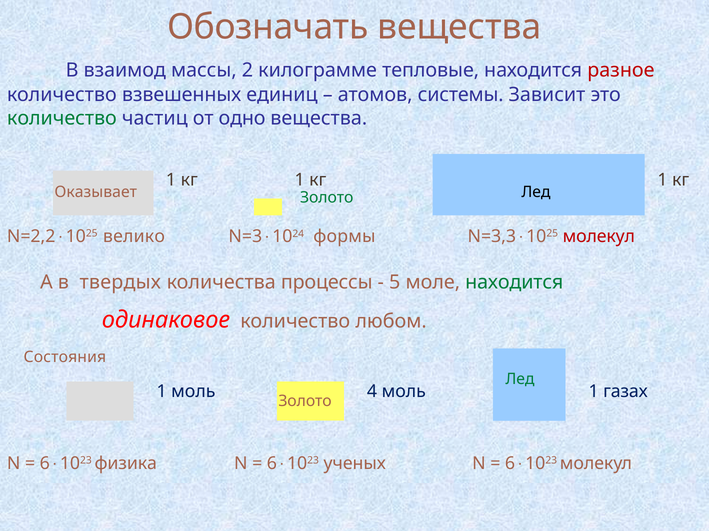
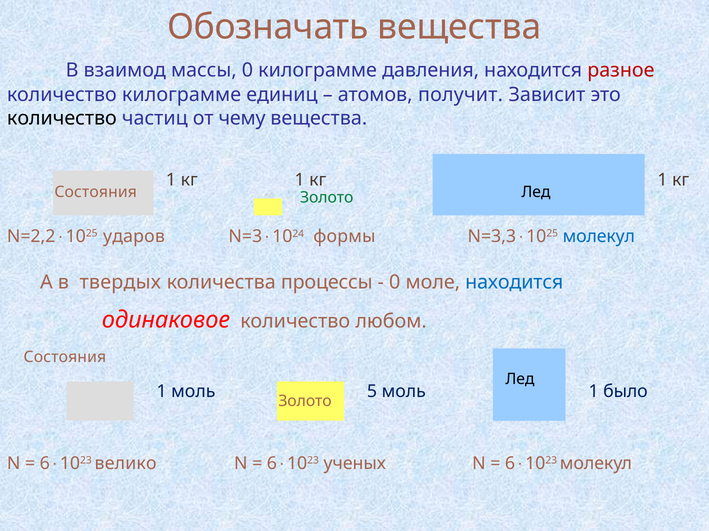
массы 2: 2 -> 0 (247, 70)
тепловые: тепловые -> давления (431, 70)
количество взвешенных: взвешенных -> килограмме (182, 95)
системы: системы -> получит (460, 95)
количество colour: green -> black (62, 119)
одно: одно -> чему (242, 119)
Оказывает: Оказывает -> Состояния (96, 192)
велико: велико -> ударов (134, 237)
молекул colour: red -> blue (599, 237)
5: 5 -> 0 (395, 283)
находится colour: green -> blue (514, 283)
Лед colour: green -> black (520, 380)
4: 4 -> 5 (372, 392)
газах: газах -> было (625, 392)
физика: физика -> велико (126, 464)
